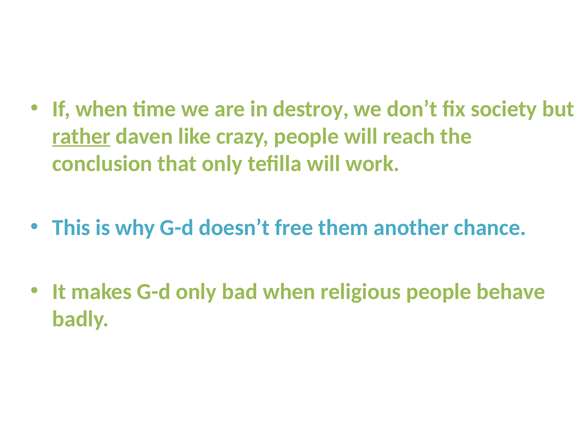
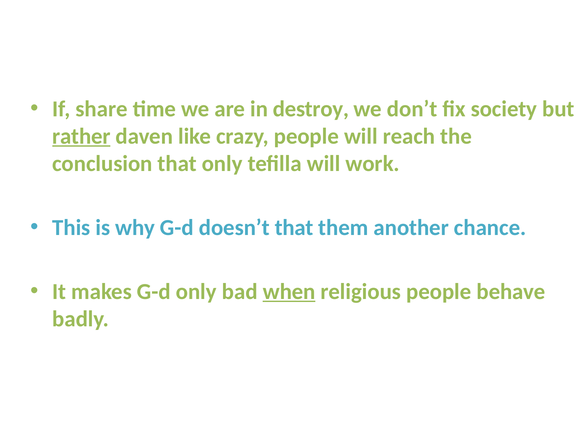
If when: when -> share (101, 109)
doesn’t free: free -> that (294, 227)
when underline: none -> present (289, 291)
